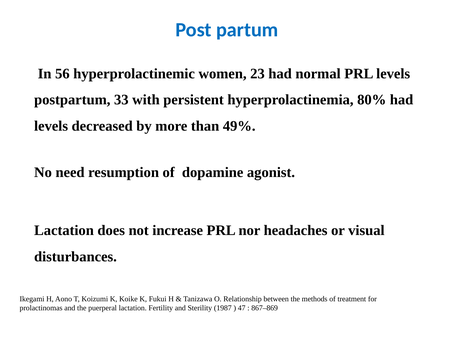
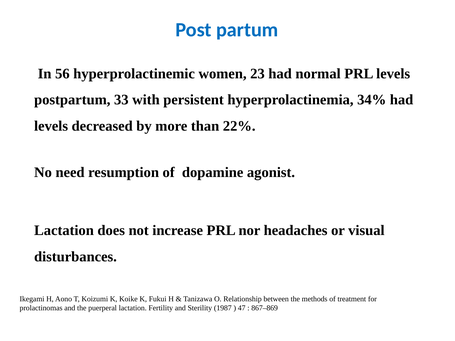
80%: 80% -> 34% (372, 100)
49%: 49% -> 22% (239, 126)
